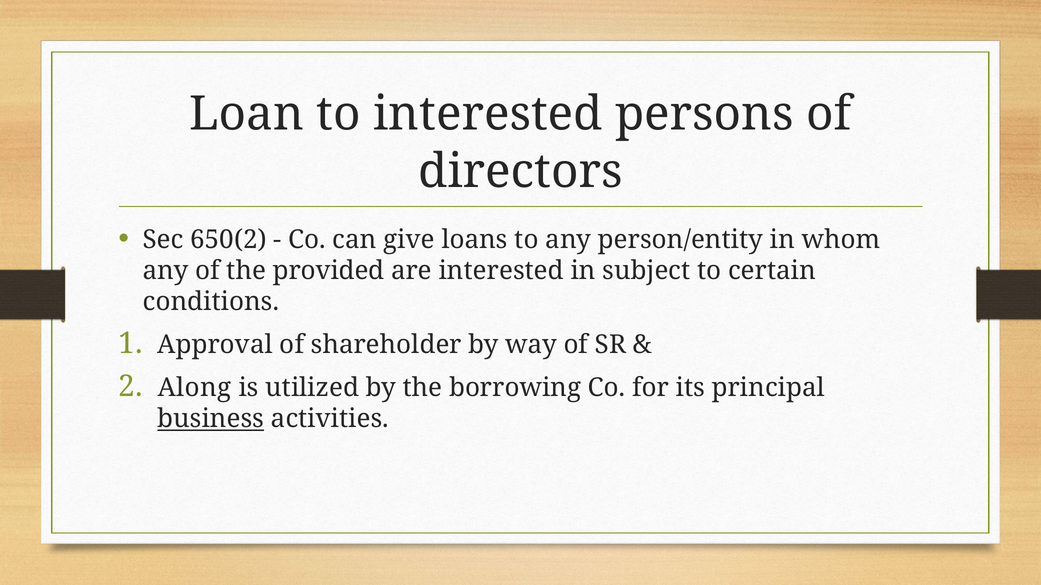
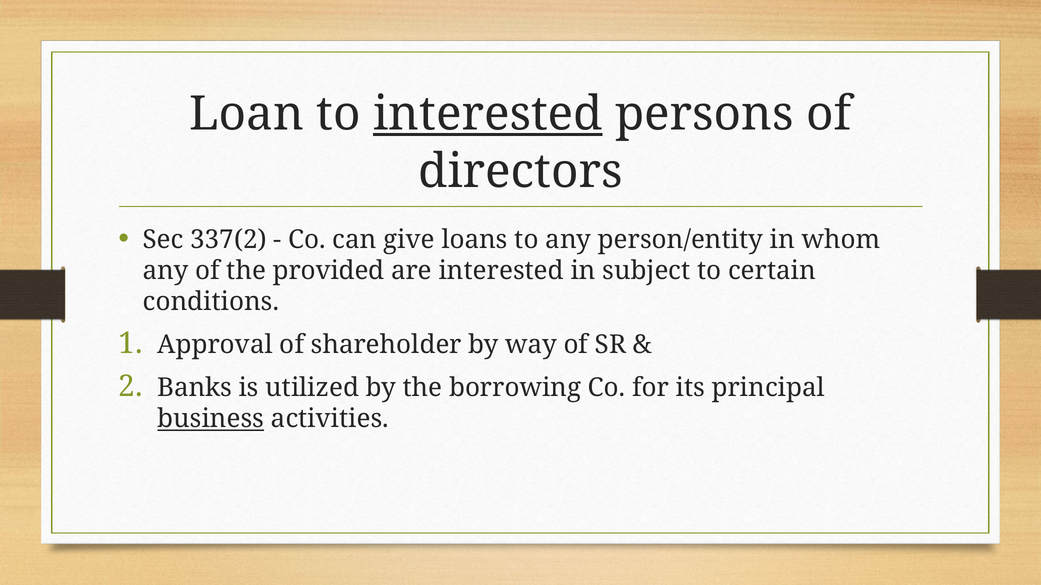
interested underline: none -> present (488, 114)
650(2: 650(2 -> 337(2 (228, 240)
Along: Along -> Banks (195, 388)
